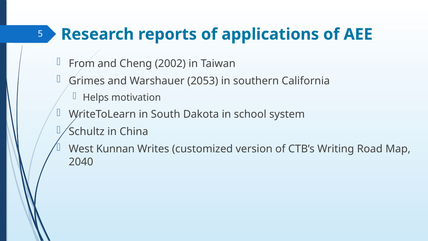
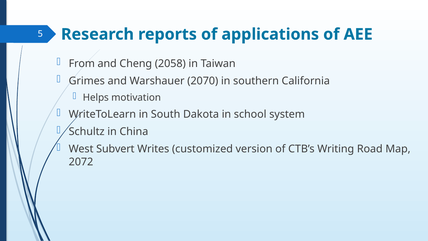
2002: 2002 -> 2058 (170, 63)
2053: 2053 -> 2070 (203, 81)
Kunnan: Kunnan -> Subvert (115, 149)
2040: 2040 -> 2072 (81, 162)
